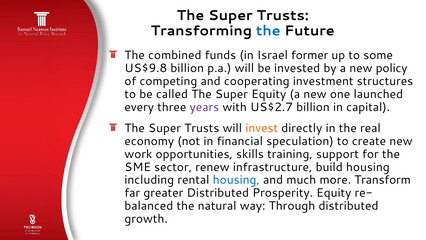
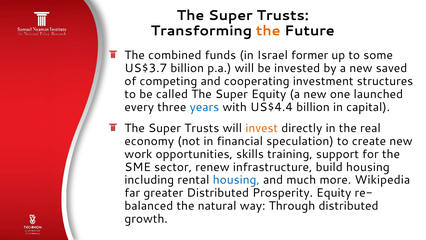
the colour: blue -> orange (268, 31)
US$9.8: US$9.8 -> US$3.7 (146, 68)
policy: policy -> saved (392, 68)
years colour: purple -> blue (204, 107)
US$2.7: US$2.7 -> US$4.4 (272, 107)
Transform: Transform -> Wikipedia (382, 180)
